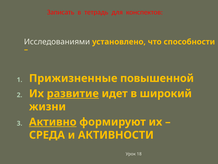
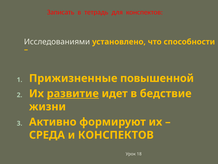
широкий: широкий -> бедствие (166, 93)
Активно underline: present -> none (53, 122)
и АКТИВНОСТИ: АКТИВНОСТИ -> КОНСПЕКТОВ (116, 135)
